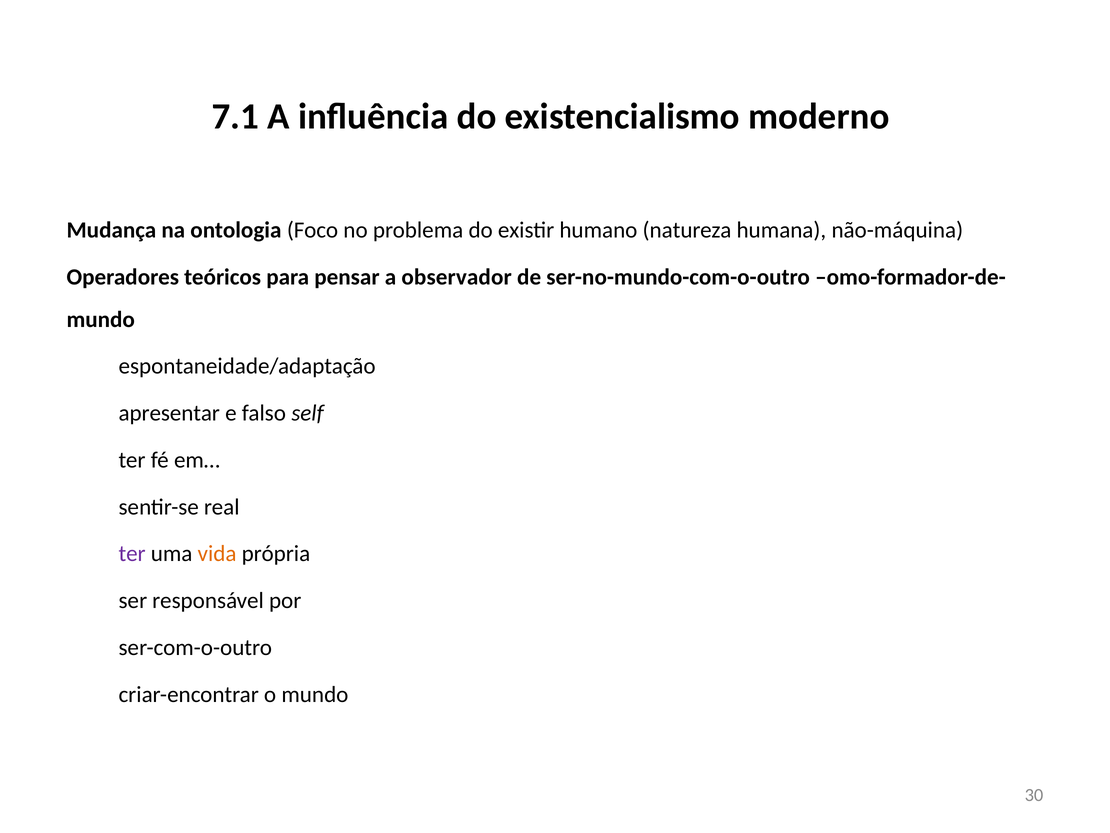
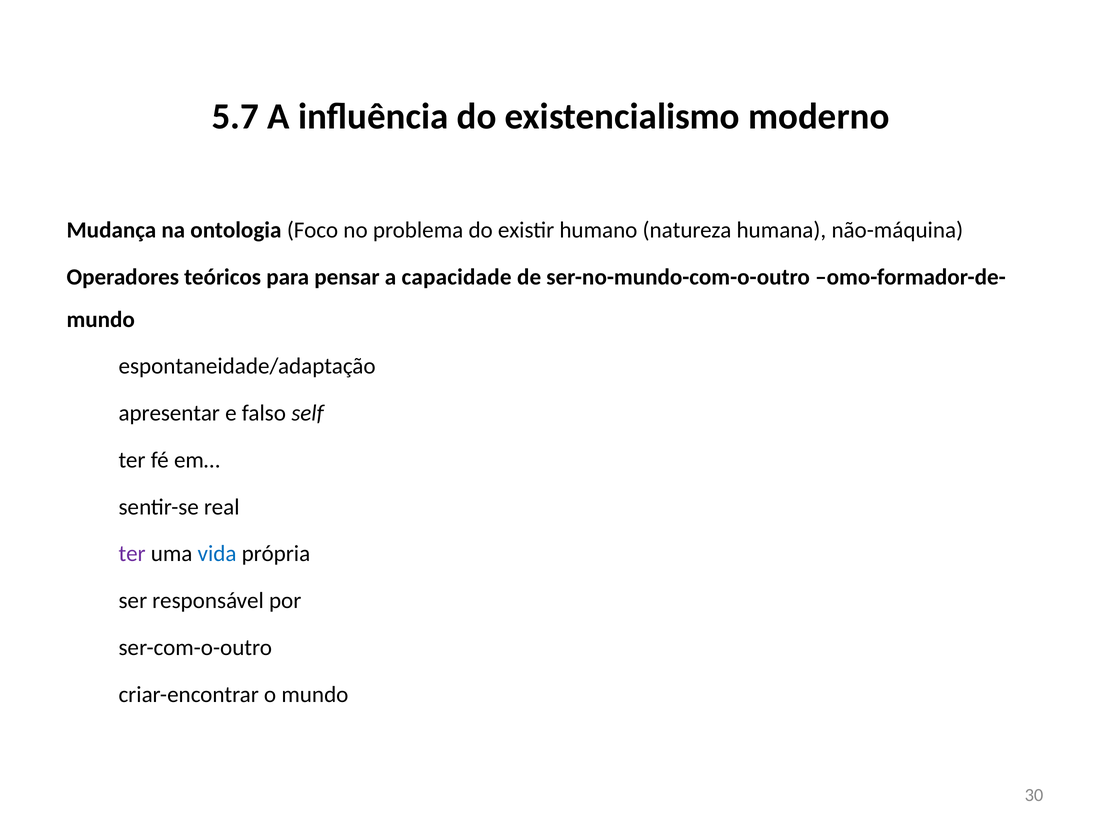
7.1: 7.1 -> 5.7 (235, 116)
observador: observador -> capacidade (457, 277)
vida colour: orange -> blue (217, 553)
